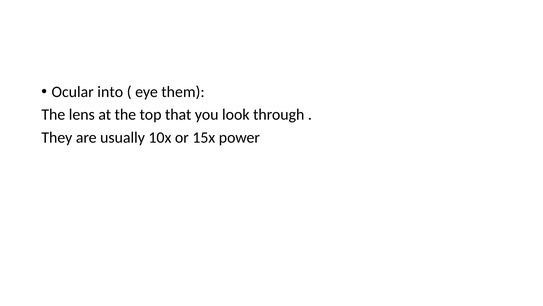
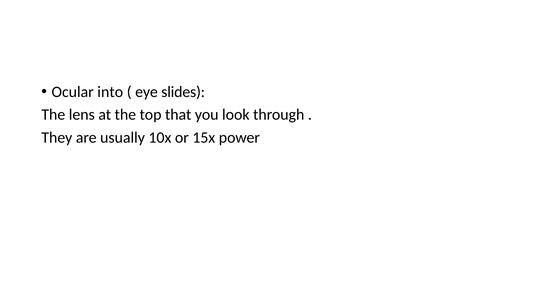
them: them -> slides (183, 92)
